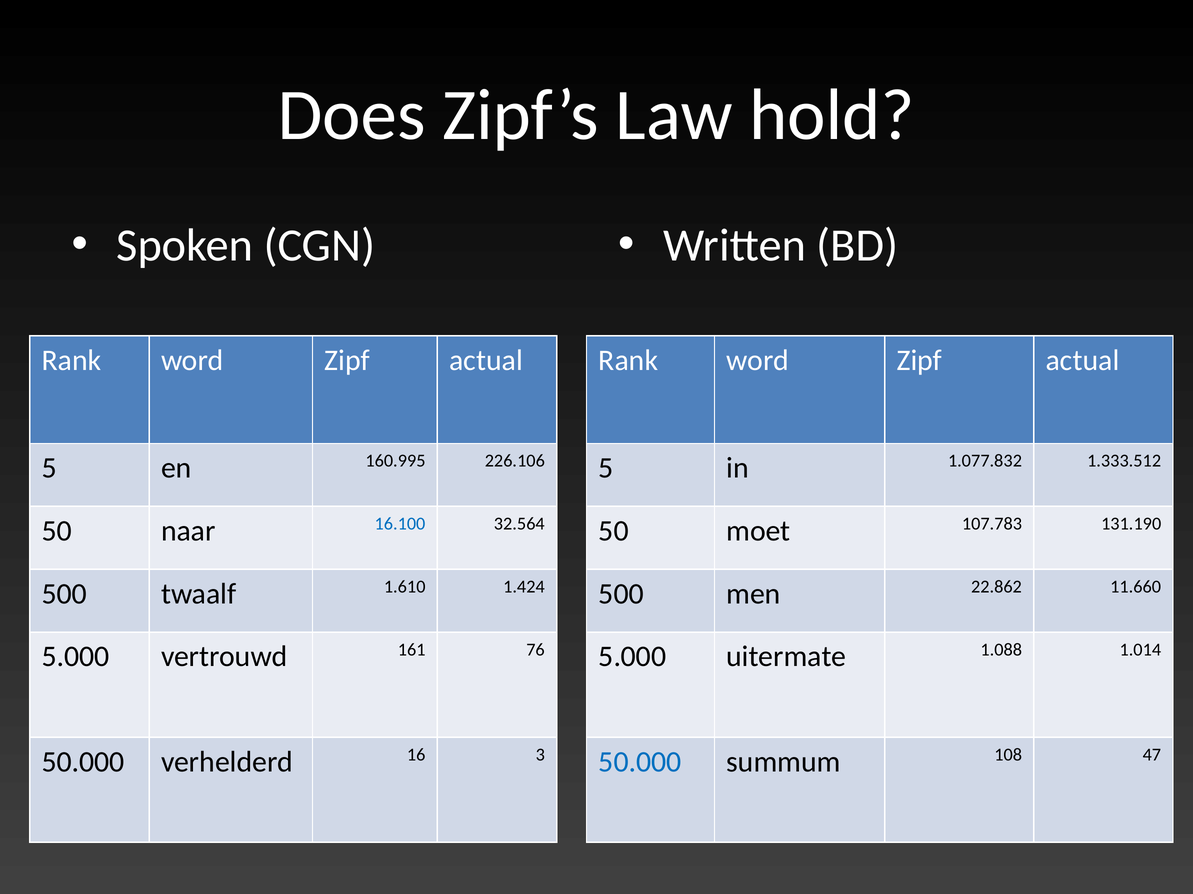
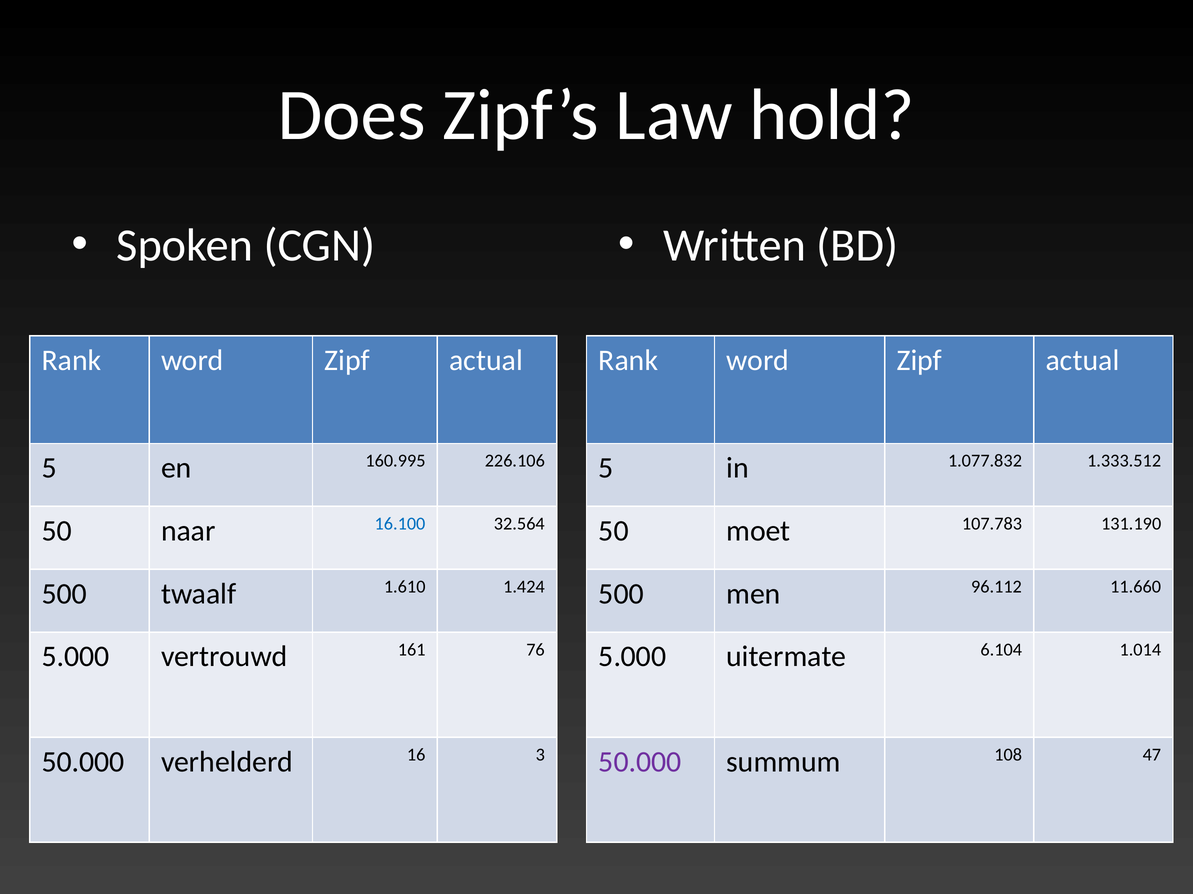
22.862: 22.862 -> 96.112 (996, 587)
1.088: 1.088 -> 6.104 (1001, 650)
50.000 colour: blue -> purple (640, 762)
